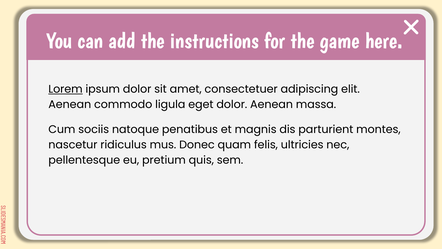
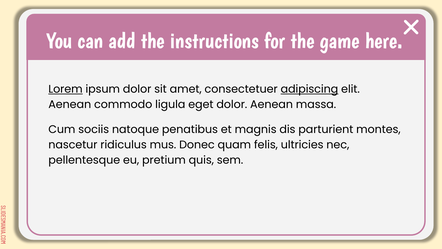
adipiscing underline: none -> present (309, 89)
